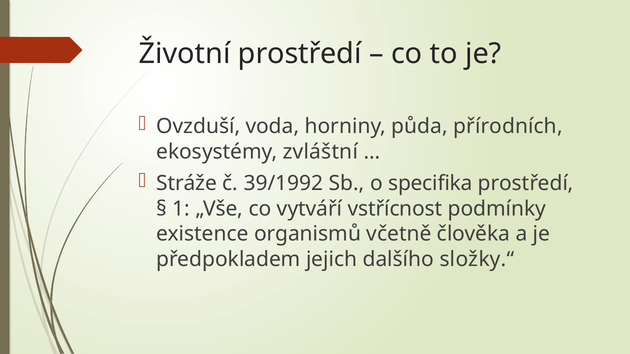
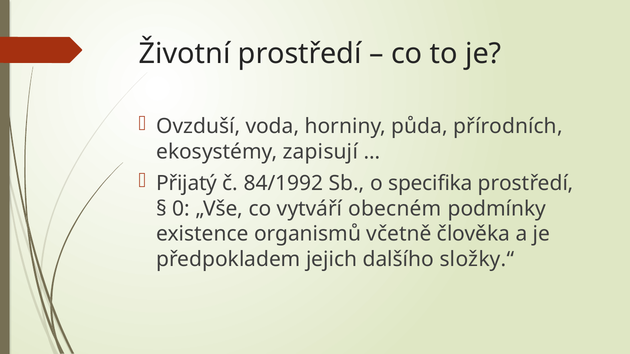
zvláštní: zvláštní -> zapisují (320, 152)
Stráže: Stráže -> Přijatý (187, 184)
39/1992: 39/1992 -> 84/1992 (284, 184)
1: 1 -> 0 (181, 209)
vstřícnost: vstřícnost -> obecném (395, 209)
